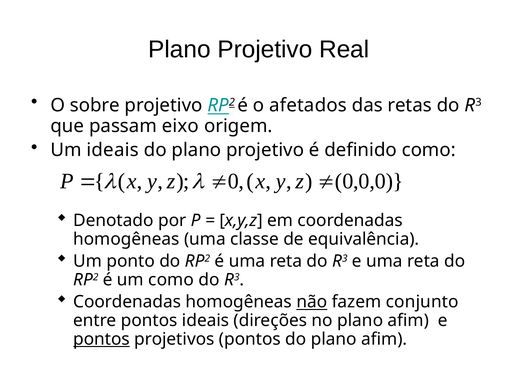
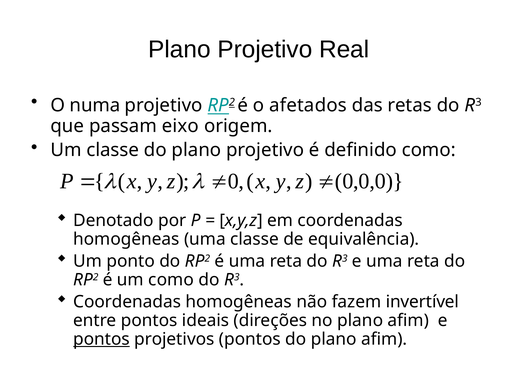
sobre: sobre -> numa (95, 105)
Um ideais: ideais -> classe (113, 150)
não underline: present -> none (312, 302)
conjunto: conjunto -> invertível (422, 302)
